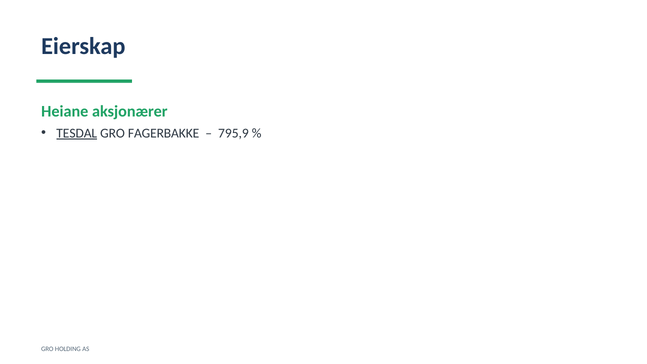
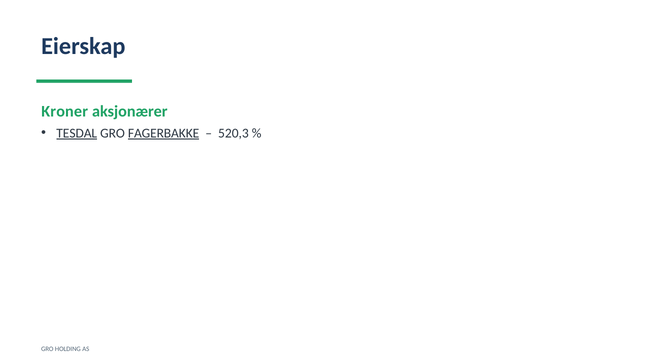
Heiane: Heiane -> Kroner (65, 111)
FAGERBAKKE underline: none -> present (164, 133)
795,9: 795,9 -> 520,3 (233, 133)
